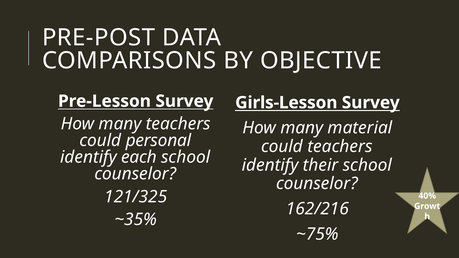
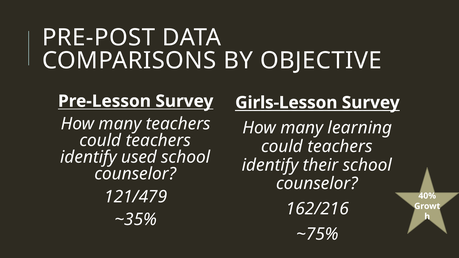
material: material -> learning (360, 128)
personal: personal -> teachers (158, 141)
each: each -> used (139, 157)
121/325: 121/325 -> 121/479 (136, 197)
